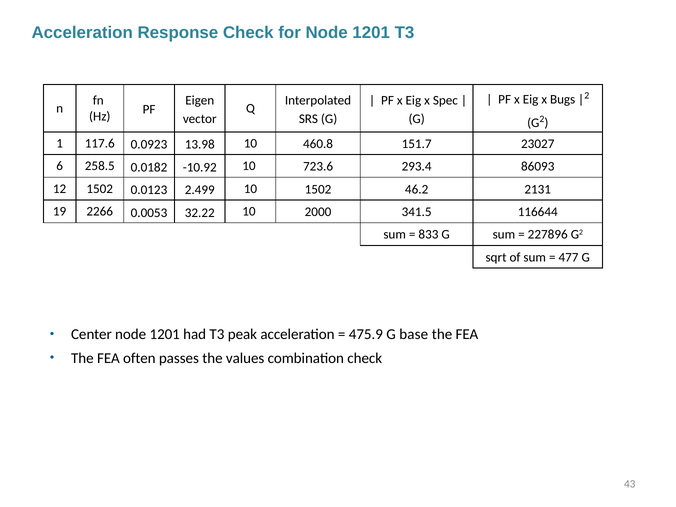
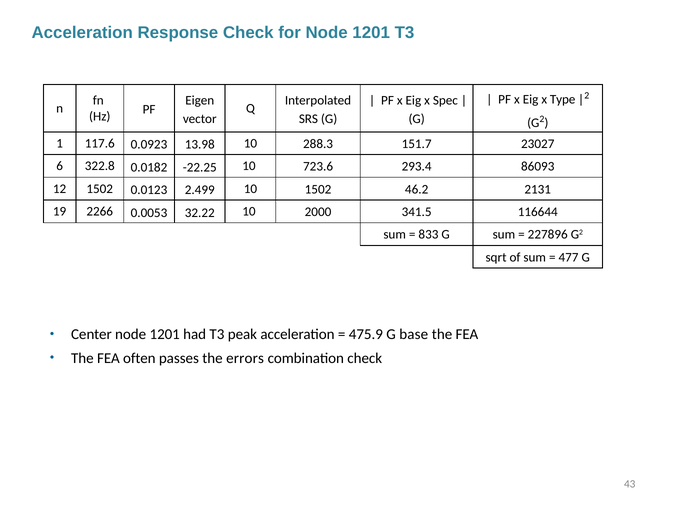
Bugs: Bugs -> Type (563, 99)
460.8: 460.8 -> 288.3 (318, 144)
258.5: 258.5 -> 322.8 (100, 166)
-10.92: -10.92 -> -22.25 (200, 167)
values: values -> errors (245, 358)
